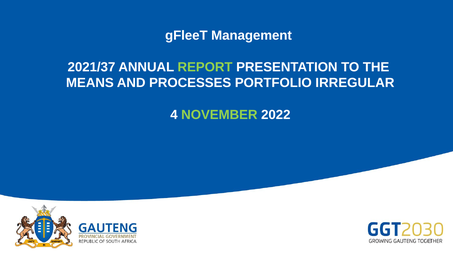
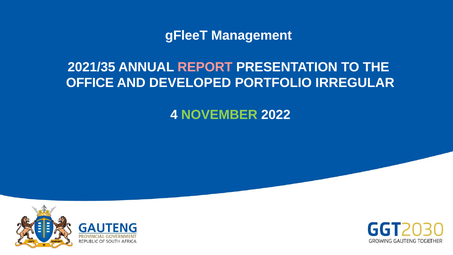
2021/37: 2021/37 -> 2021/35 (91, 67)
REPORT colour: light green -> pink (205, 67)
MEANS: MEANS -> OFFICE (90, 83)
PROCESSES: PROCESSES -> DEVELOPED (190, 83)
